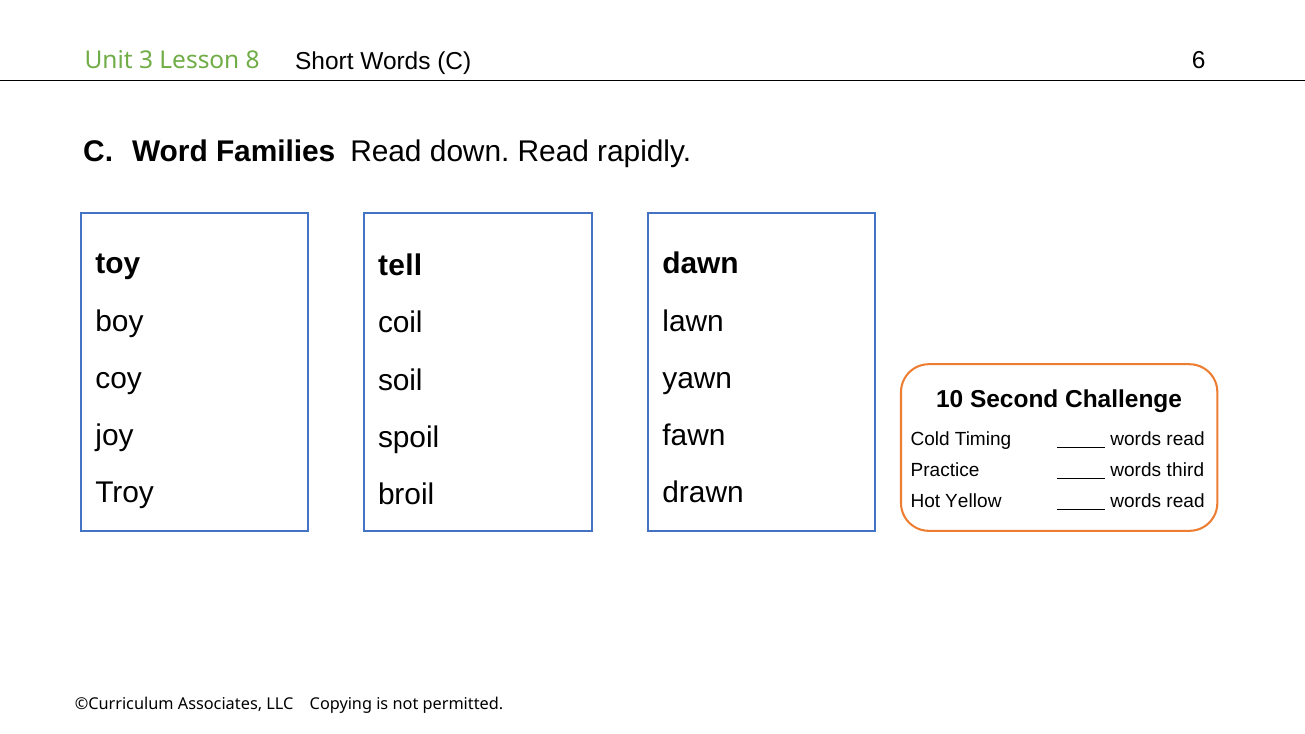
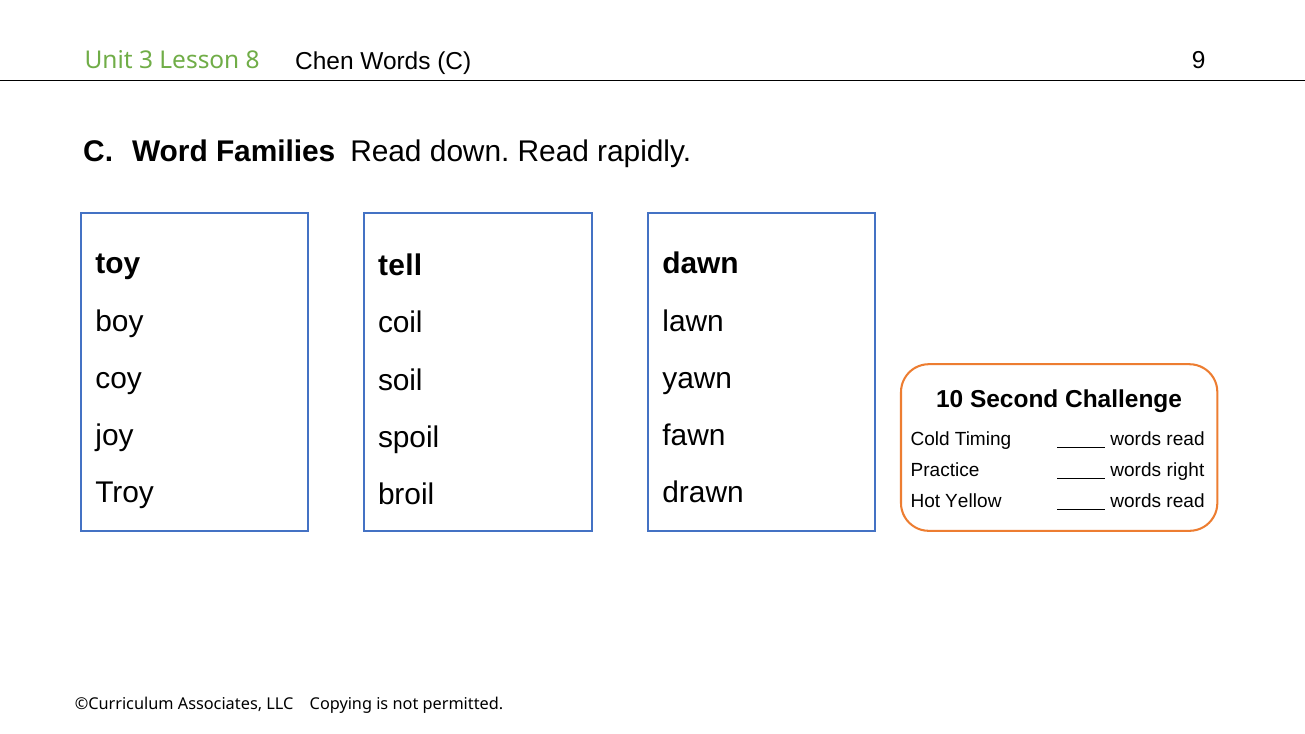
Short: Short -> Chen (324, 61)
6: 6 -> 9 (1199, 60)
third: third -> right (1185, 471)
